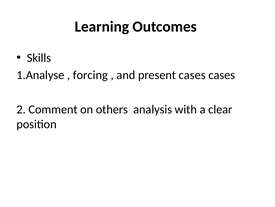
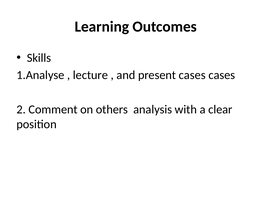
forcing: forcing -> lecture (90, 75)
